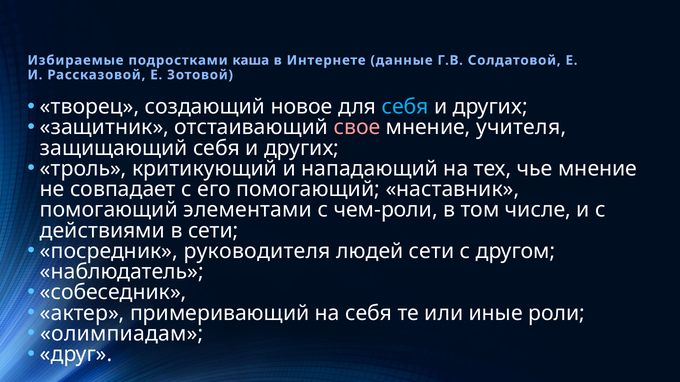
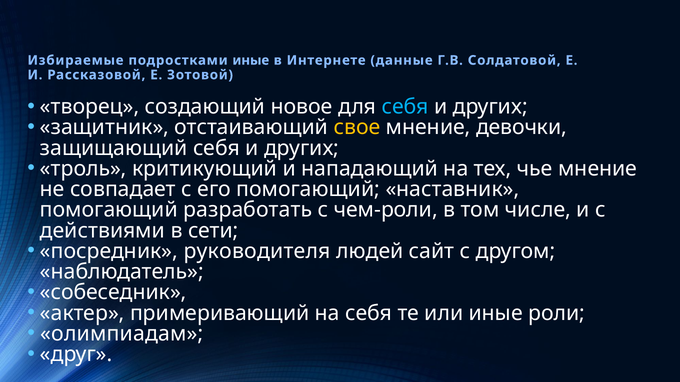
подростками каша: каша -> иные (251, 60)
свое colour: pink -> yellow (357, 128)
учителя: учителя -> девочки (521, 128)
элементами: элементами -> разработать (248, 210)
людей сети: сети -> сайт (432, 252)
